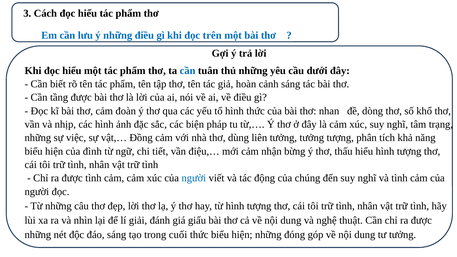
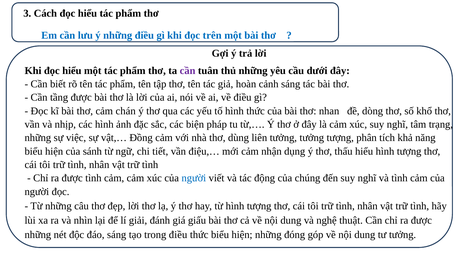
cần colour: blue -> purple (188, 71)
đoàn: đoàn -> chán (126, 111)
đình: đình -> sánh (92, 151)
bừng: bừng -> dụng (295, 151)
trong cuối: cuối -> điều (178, 235)
